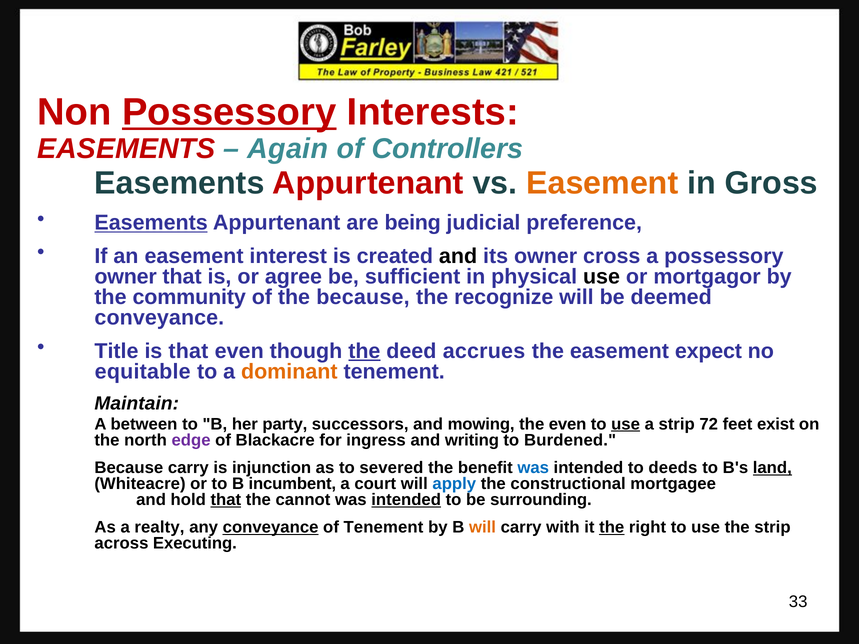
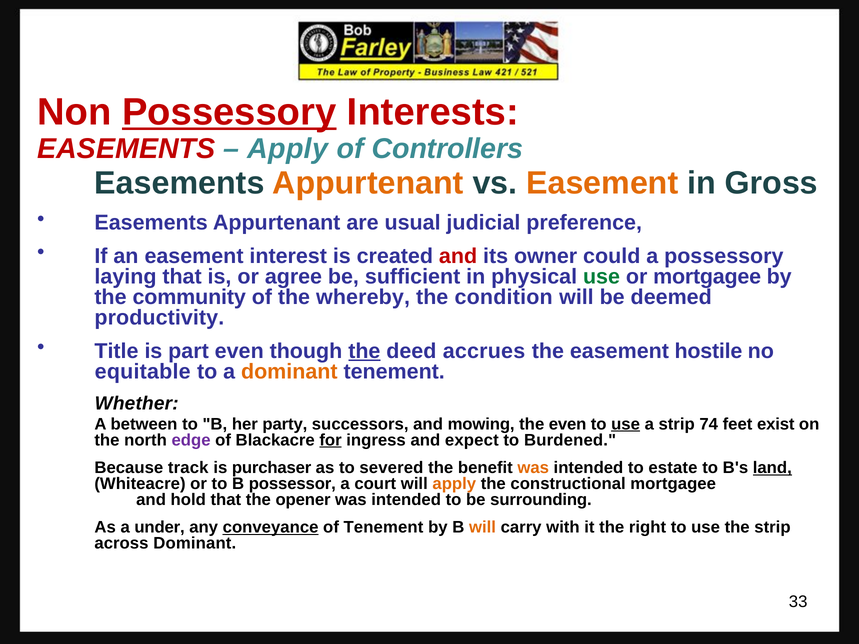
Again: Again -> Apply (288, 149)
Appurtenant colour: red -> orange (368, 183)
Easements underline: present -> none (151, 223)
being: being -> usual (413, 223)
and colour: black -> red (458, 256)
cross: cross -> could (612, 256)
owner: owner -> laying (125, 277)
use colour: black -> green (602, 277)
or mortgagor: mortgagor -> mortgagee (707, 277)
the because: because -> whereby (363, 297)
recognize: recognize -> condition (504, 297)
conveyance: conveyance -> productivity (159, 318)
is that: that -> part (189, 351)
expect: expect -> hostile (708, 351)
Maintain: Maintain -> Whether (137, 403)
72: 72 -> 74 (709, 424)
for underline: none -> present (331, 440)
writing: writing -> expect (472, 440)
Because carry: carry -> track (188, 468)
injunction: injunction -> purchaser (272, 468)
was colour: blue -> orange (533, 468)
deeds: deeds -> estate (673, 468)
incumbent: incumbent -> possessor (292, 484)
apply colour: blue -> orange (454, 484)
that underline: present -> none (226, 500)
cannot: cannot -> opener (303, 500)
intended underline: present -> none (406, 500)
realty: realty -> under (160, 528)
the underline: present -> none (612, 528)
across Executing: Executing -> Dominant (195, 544)
